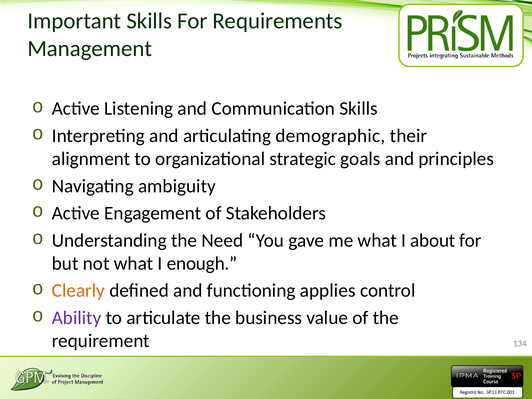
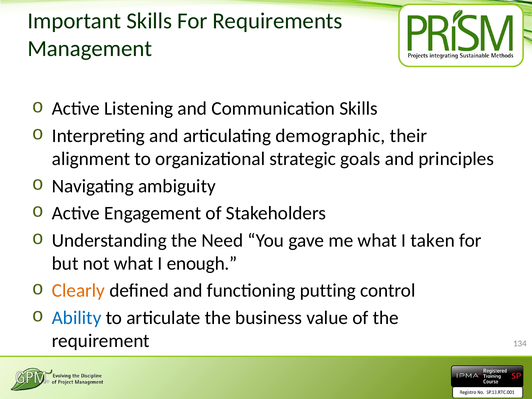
about: about -> taken (433, 240)
applies: applies -> putting (328, 291)
Ability colour: purple -> blue (77, 318)
